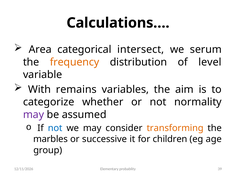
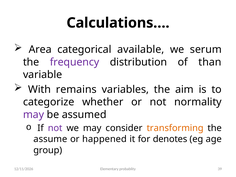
intersect: intersect -> available (141, 50)
frequency colour: orange -> purple (75, 62)
level: level -> than (210, 62)
not colour: blue -> purple (55, 128)
marbles: marbles -> assume (50, 139)
successive: successive -> happened (104, 139)
children: children -> denotes (170, 139)
